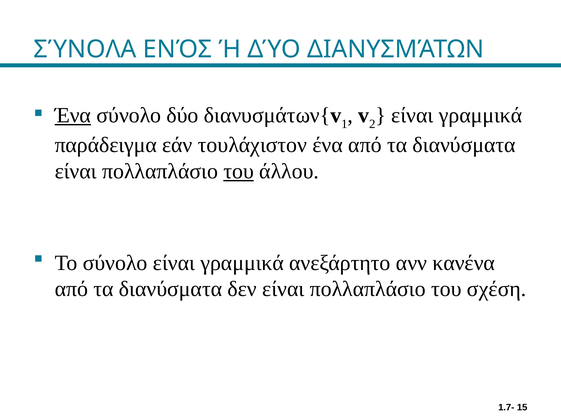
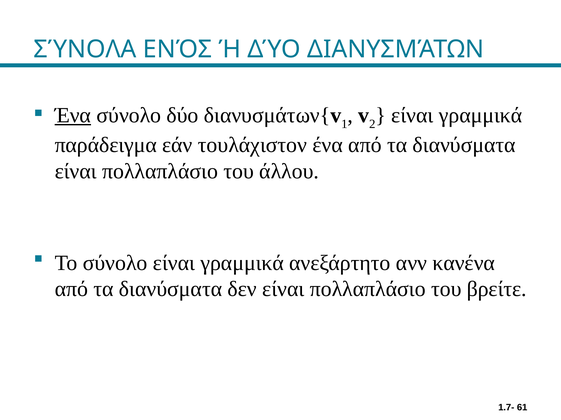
του underline: present -> none (239, 172)
σχέση: σχέση -> βρείτε (497, 289)
15: 15 -> 61 (522, 408)
